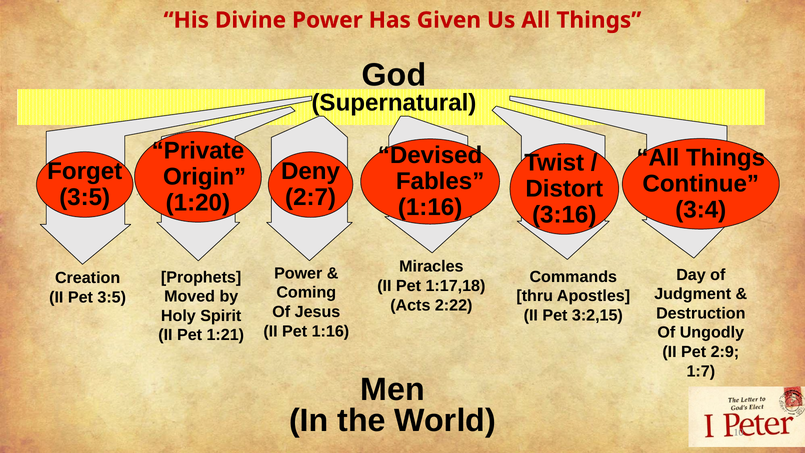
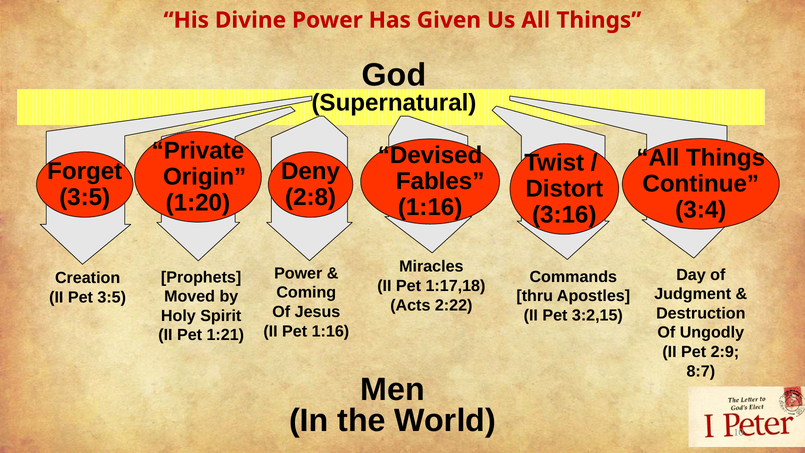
2:7: 2:7 -> 2:8 (311, 197)
1:7: 1:7 -> 8:7 (701, 371)
